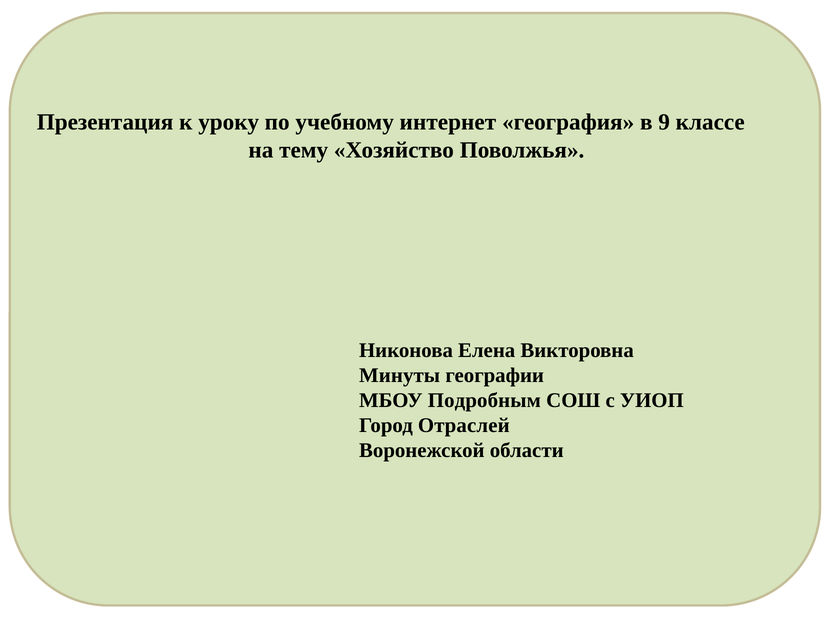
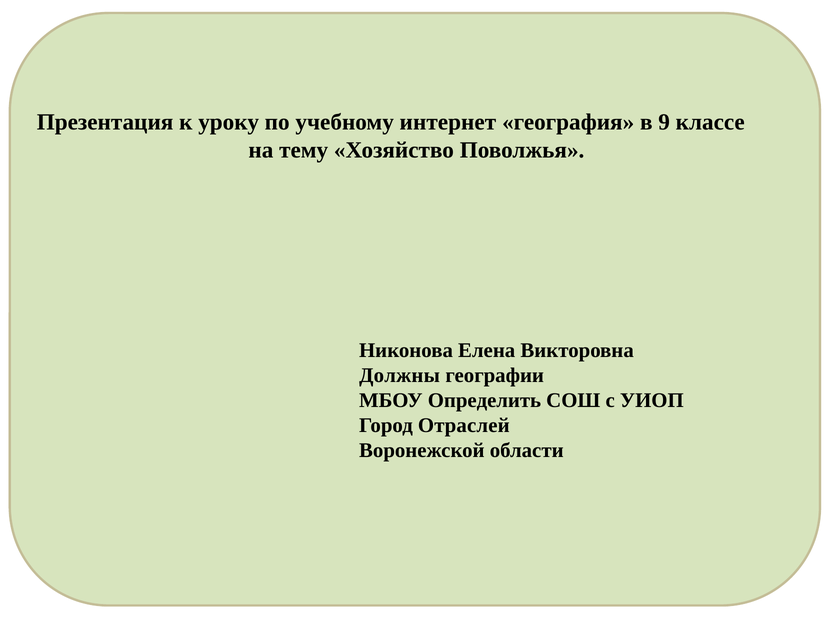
Минуты: Минуты -> Должны (400, 375)
Подробным: Подробным -> Определить (484, 400)
